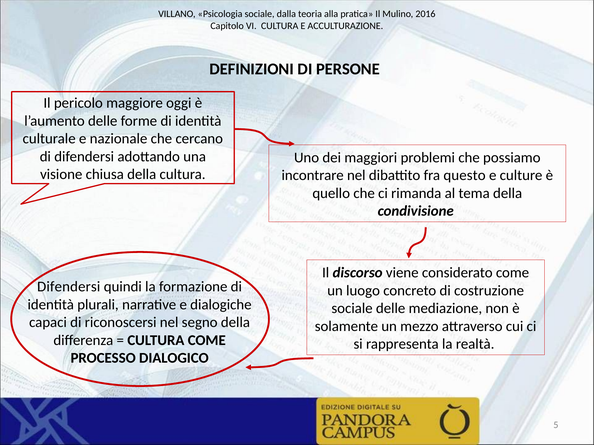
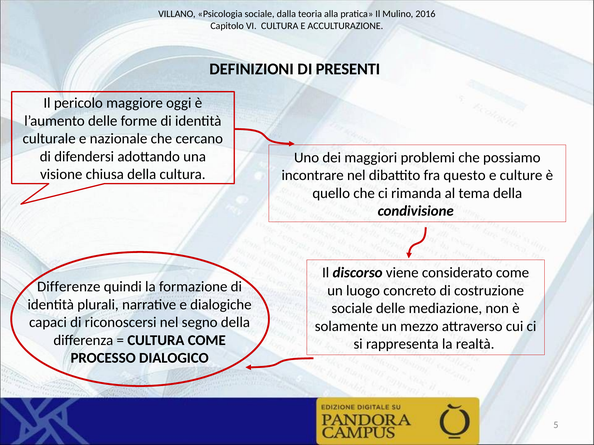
PERSONE: PERSONE -> PRESENTI (348, 69)
Difendersi: Difendersi -> Differenze (69, 287)
